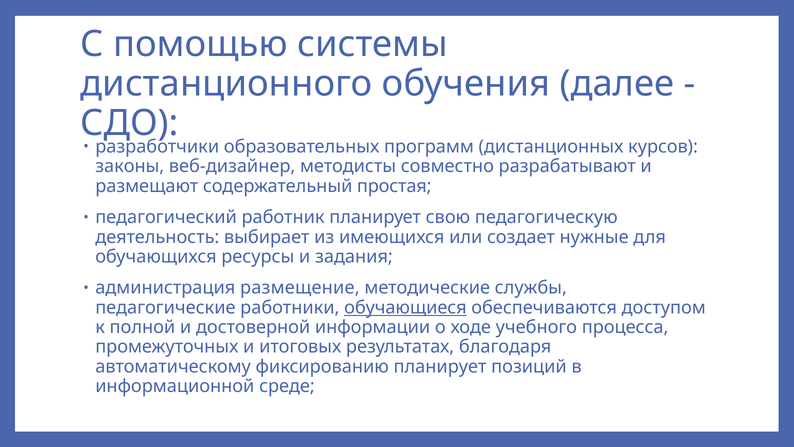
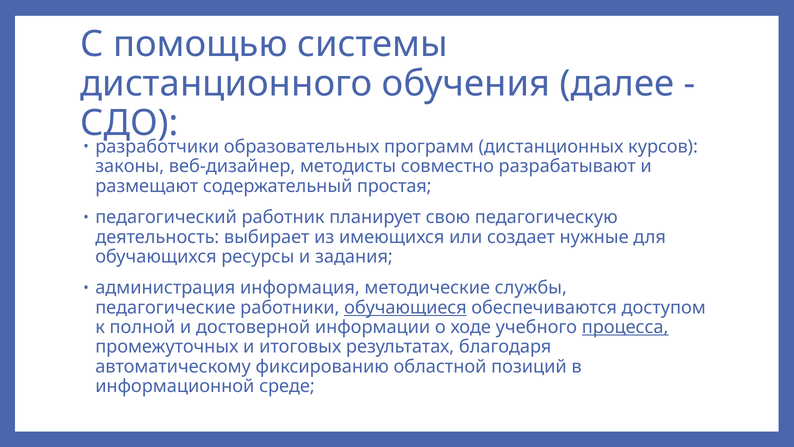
размещение: размещение -> информация (300, 288)
процесса underline: none -> present (625, 327)
фиксированию планирует: планирует -> областной (440, 366)
